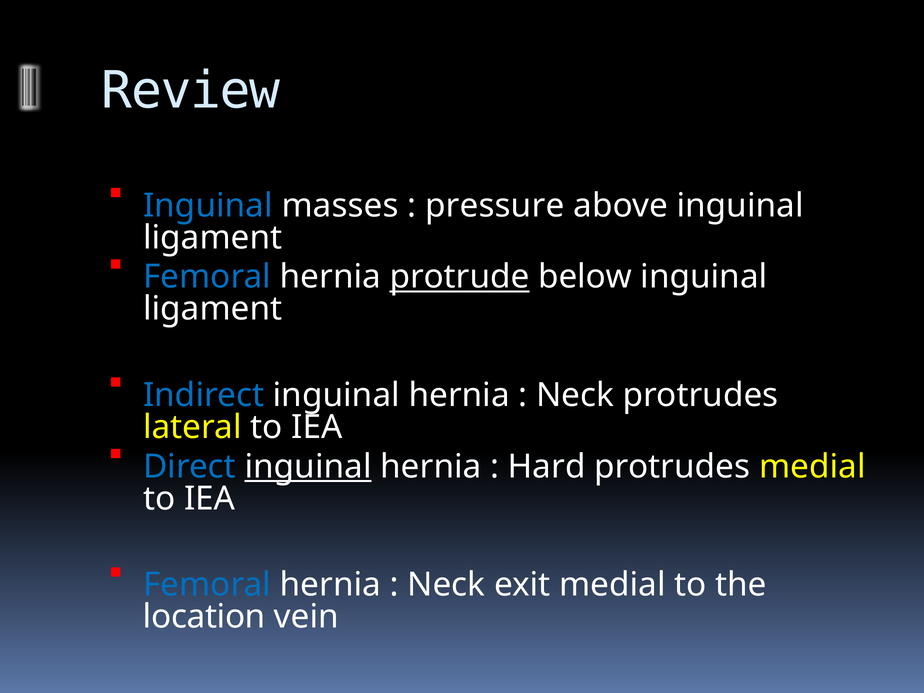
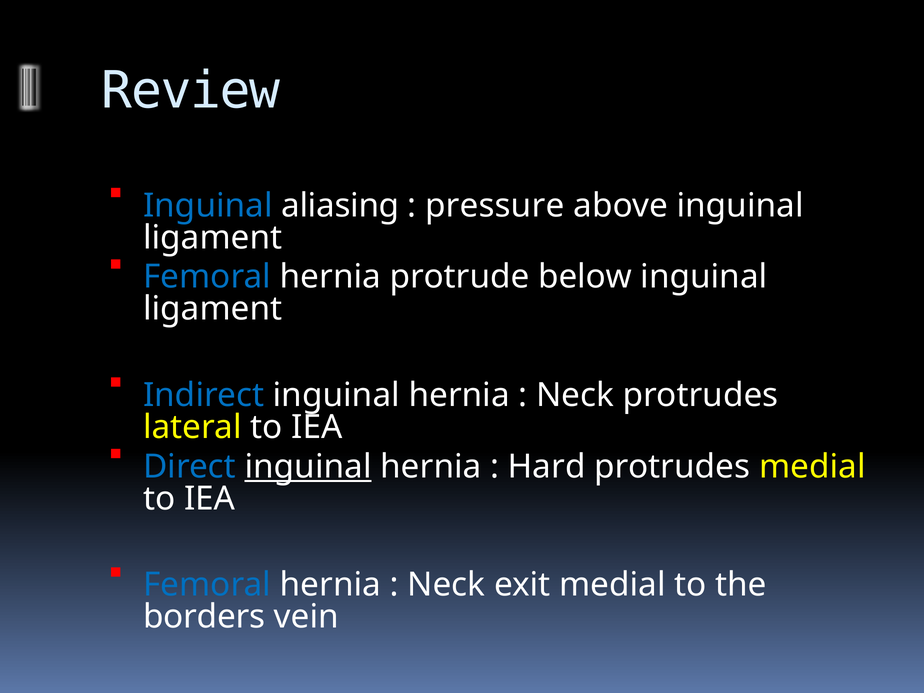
masses: masses -> aliasing (340, 206)
protrude underline: present -> none (460, 277)
location: location -> borders (204, 617)
